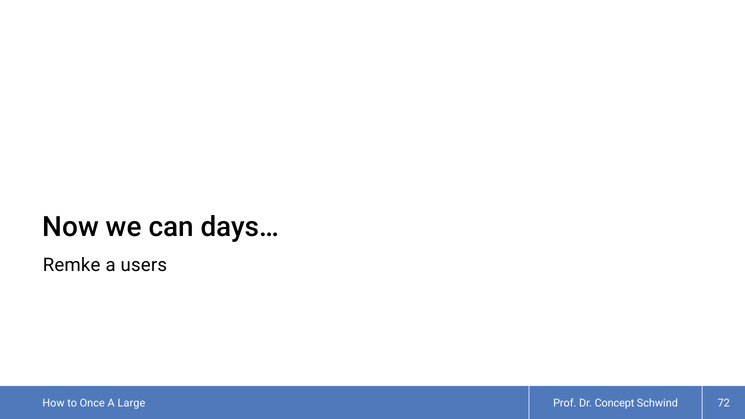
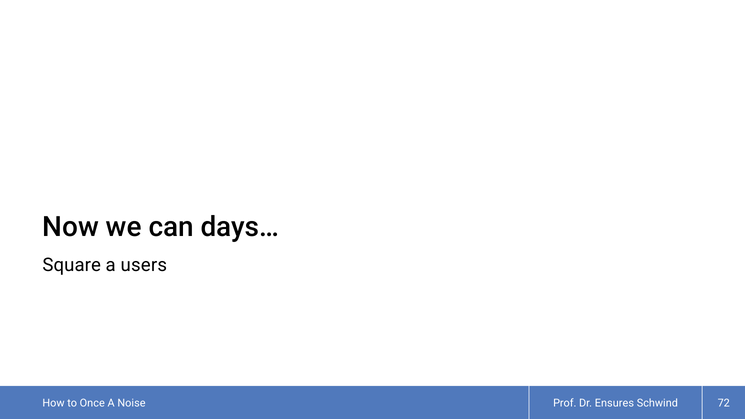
Remke: Remke -> Square (72, 265)
Large: Large -> Noise (131, 403)
Concept: Concept -> Ensures (614, 403)
